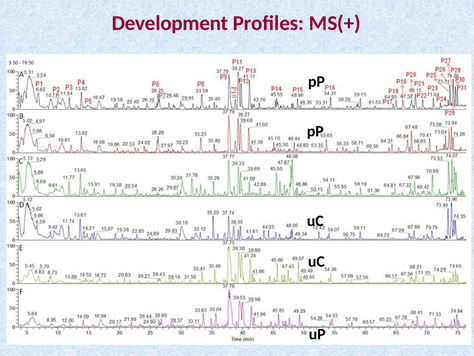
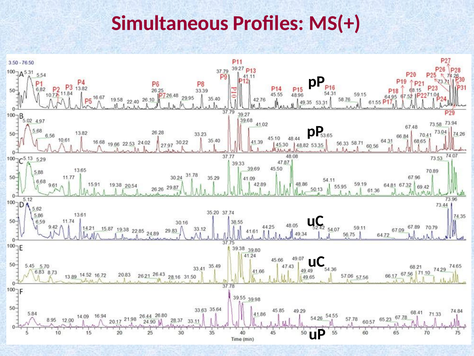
Development: Development -> Simultaneous (170, 23)
